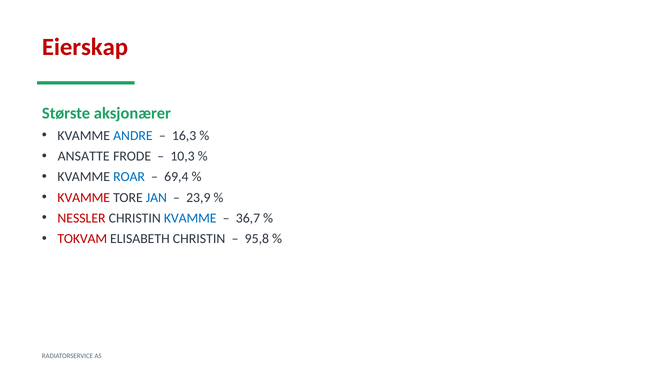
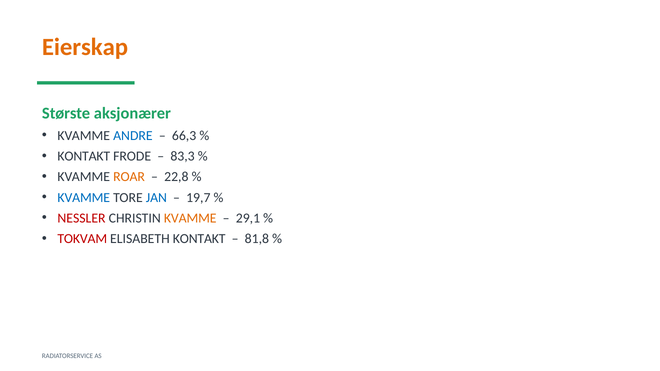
Eierskap colour: red -> orange (85, 47)
16,3: 16,3 -> 66,3 (184, 136)
ANSATTE: ANSATTE -> KONTAKT (84, 156)
10,3: 10,3 -> 83,3 (183, 156)
ROAR colour: blue -> orange (129, 177)
69,4: 69,4 -> 22,8 (176, 177)
KVAMME colour: red -> blue (84, 198)
23,9: 23,9 -> 19,7 (198, 198)
KVAMME colour: blue -> orange (190, 218)
36,7: 36,7 -> 29,1 (248, 218)
ELISABETH CHRISTIN: CHRISTIN -> KONTAKT (199, 239)
95,8: 95,8 -> 81,8 (257, 239)
